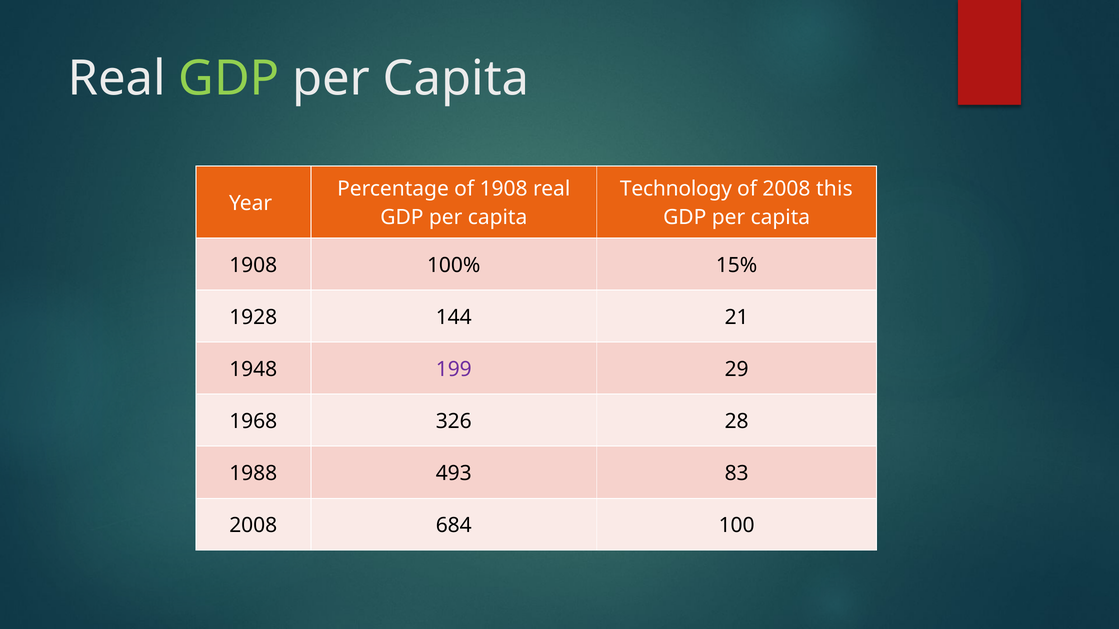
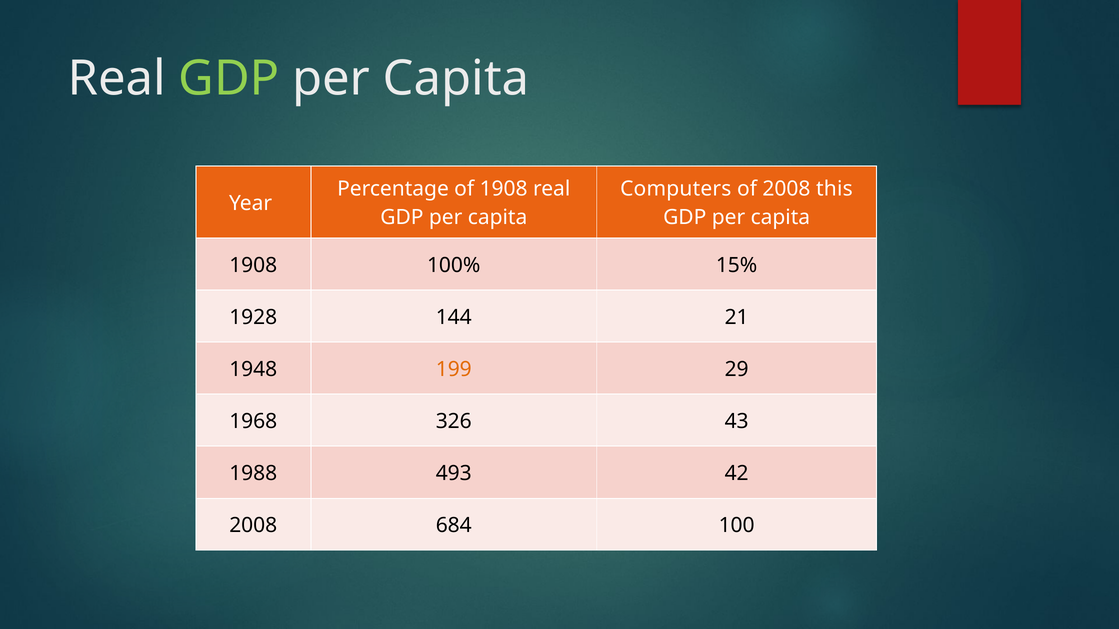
Technology: Technology -> Computers (676, 189)
199 colour: purple -> orange (454, 370)
28: 28 -> 43 (737, 422)
83: 83 -> 42 (737, 474)
